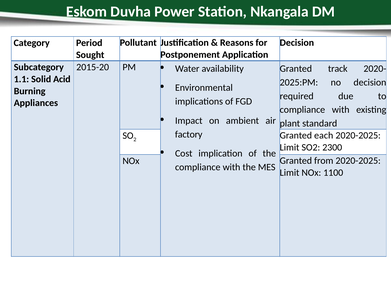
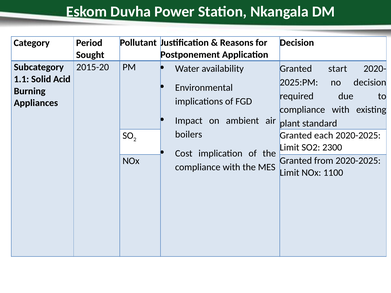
track: track -> start (338, 69)
factory: factory -> boilers (189, 134)
